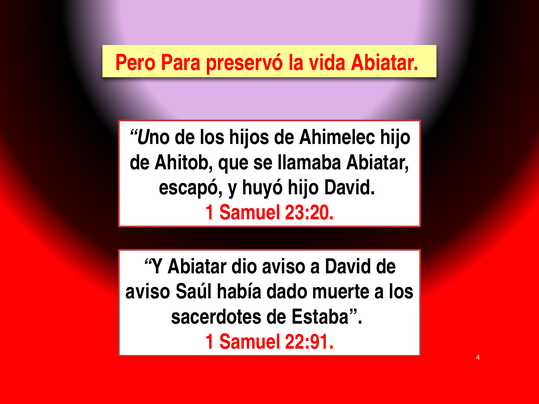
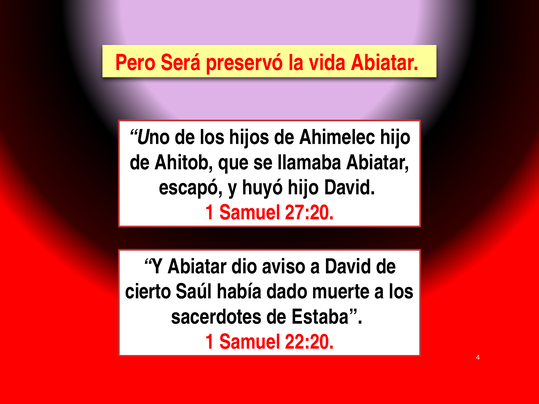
Para: Para -> Será (181, 63)
23:20: 23:20 -> 27:20 (310, 213)
aviso: aviso -> cierto (148, 292)
22:91: 22:91 -> 22:20 (310, 342)
